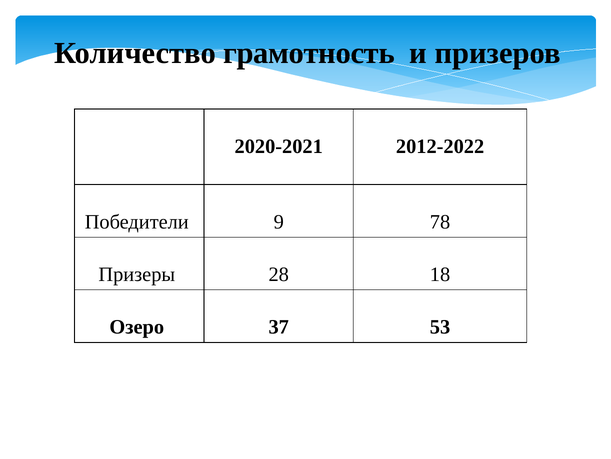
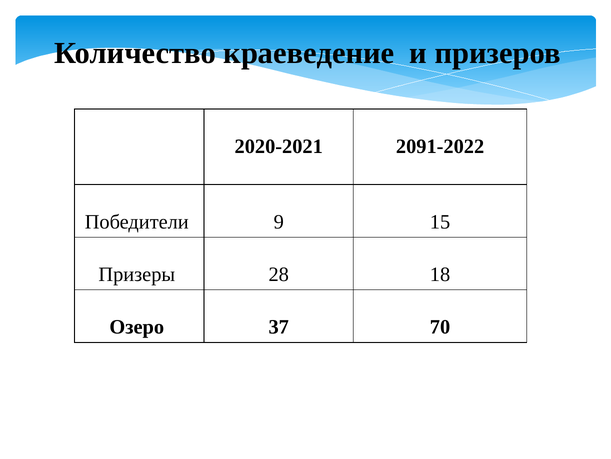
грамотность: грамотность -> краеведение (309, 53)
2012-2022: 2012-2022 -> 2091-2022 (440, 146)
78: 78 -> 15 (440, 222)
53: 53 -> 70 (440, 327)
